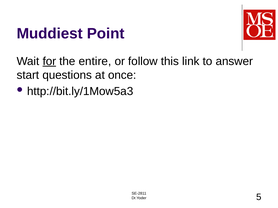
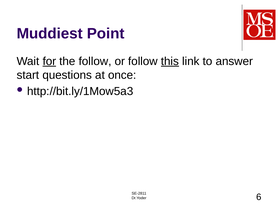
the entire: entire -> follow (95, 61)
this underline: none -> present (170, 61)
5: 5 -> 6 (259, 198)
